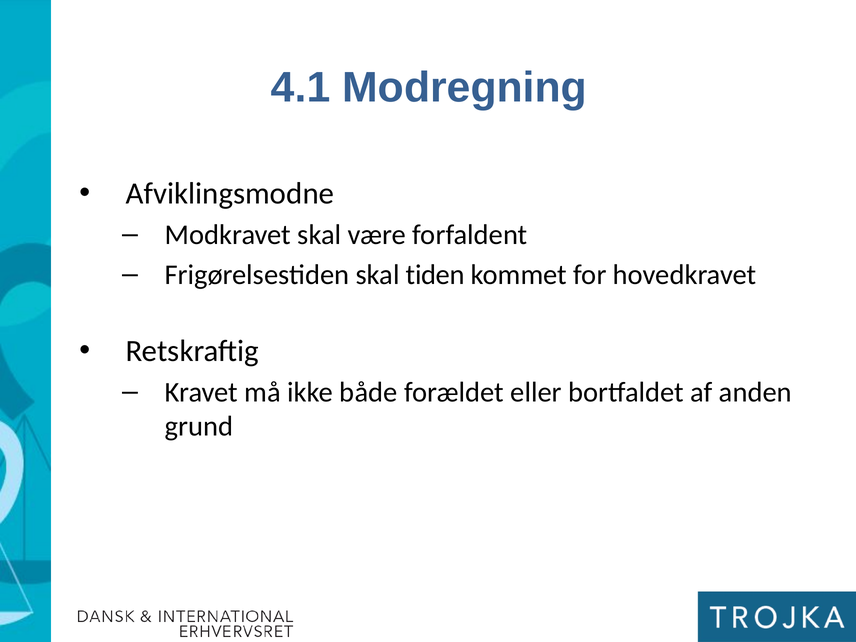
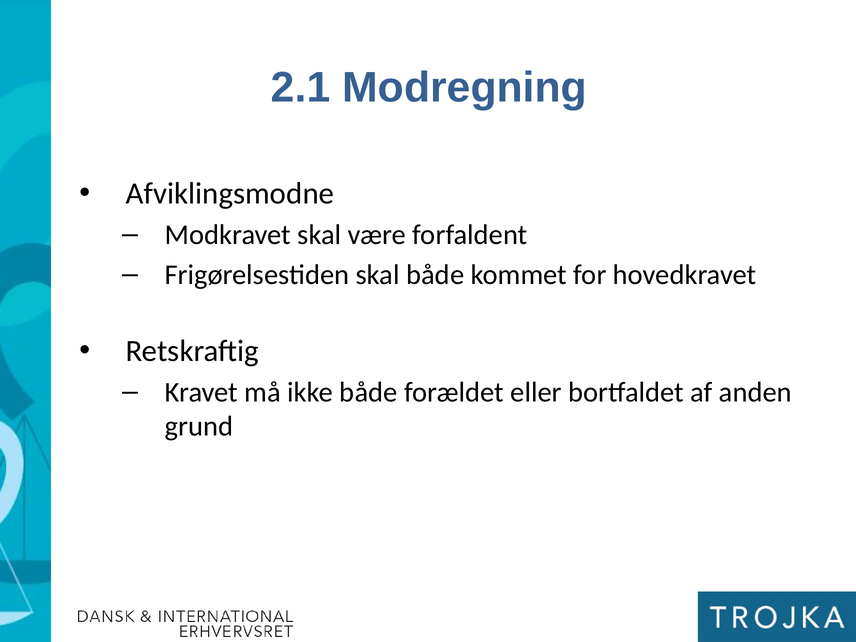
4.1: 4.1 -> 2.1 (301, 88)
skal tiden: tiden -> både (435, 275)
